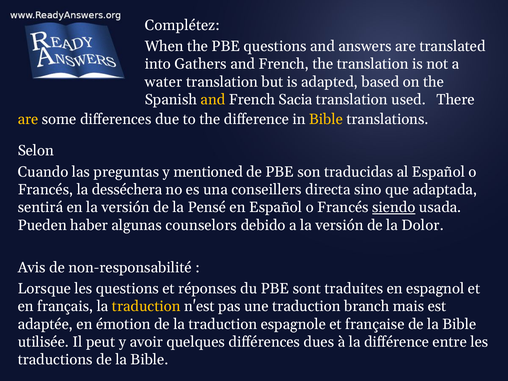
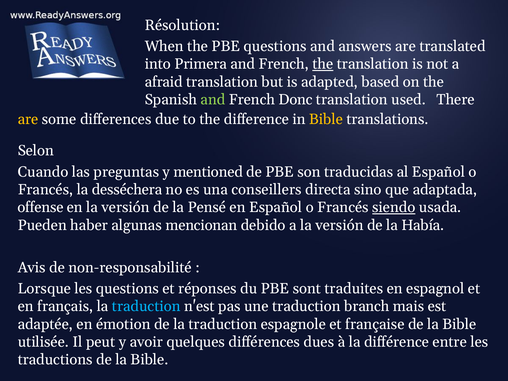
Complétez: Complétez -> Résolution (182, 25)
Gathers: Gathers -> Primera (201, 64)
the underline: none -> present (323, 64)
water: water -> afraid (164, 82)
and colour: yellow -> light green (213, 100)
Sacia: Sacia -> Donc (296, 100)
sentirá: sentirá -> offense (41, 207)
counselors: counselors -> mencionan (201, 225)
Dolor: Dolor -> Había (423, 225)
traduction colour: yellow -> light blue (146, 306)
